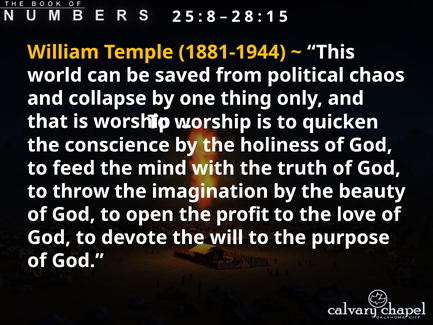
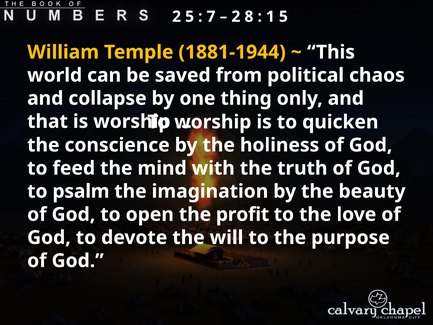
8: 8 -> 7 (211, 17)
throw: throw -> psalm (81, 191)
